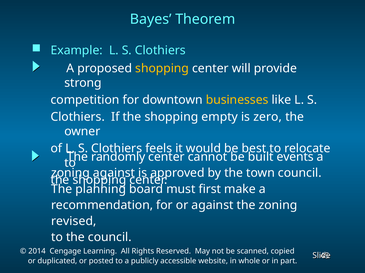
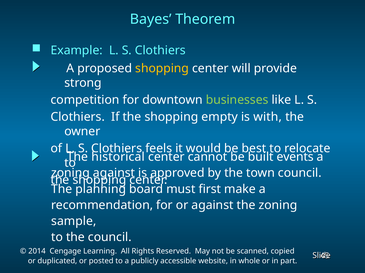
businesses colour: yellow -> light green (237, 100)
zero: zero -> with (268, 117)
randomly: randomly -> historical (118, 157)
revised: revised -> sample (74, 222)
